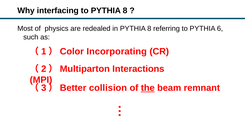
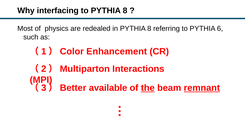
Incorporating: Incorporating -> Enhancement (117, 51)
collision: collision -> available (108, 88)
remnant underline: none -> present (202, 88)
